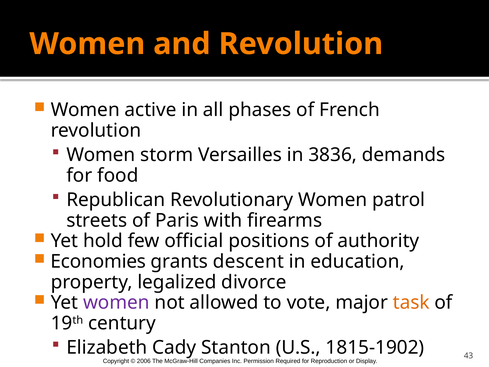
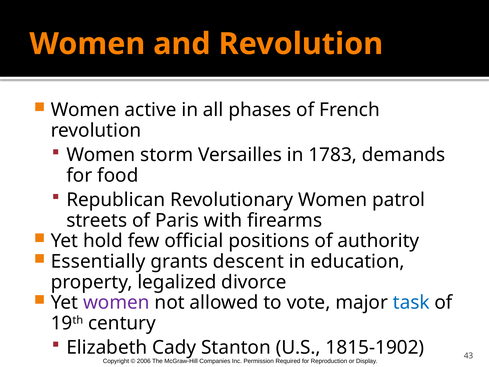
3836: 3836 -> 1783 (333, 155)
Economies: Economies -> Essentially (98, 261)
task colour: orange -> blue (411, 302)
